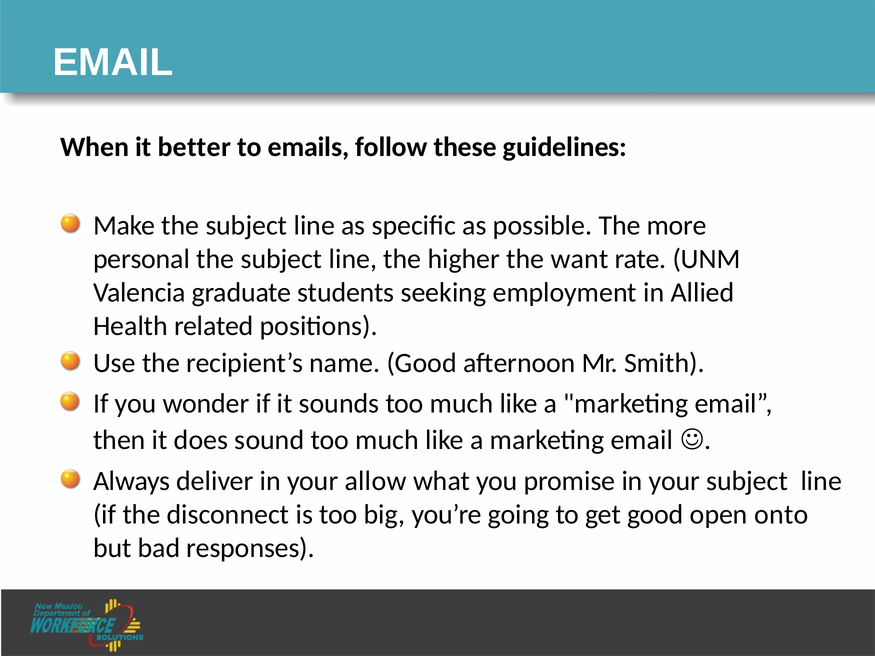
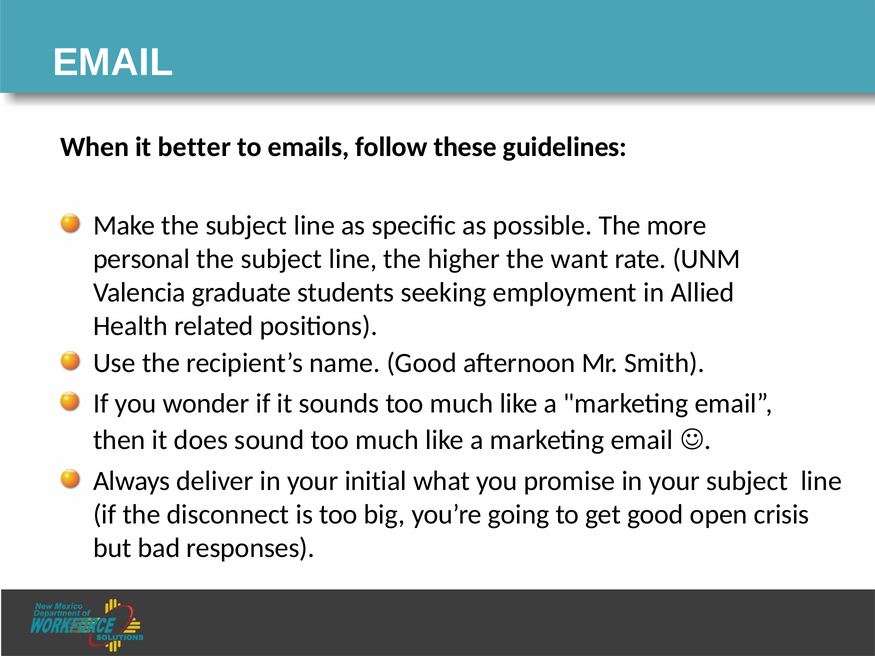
allow: allow -> initial (376, 481)
onto: onto -> crisis (782, 515)
